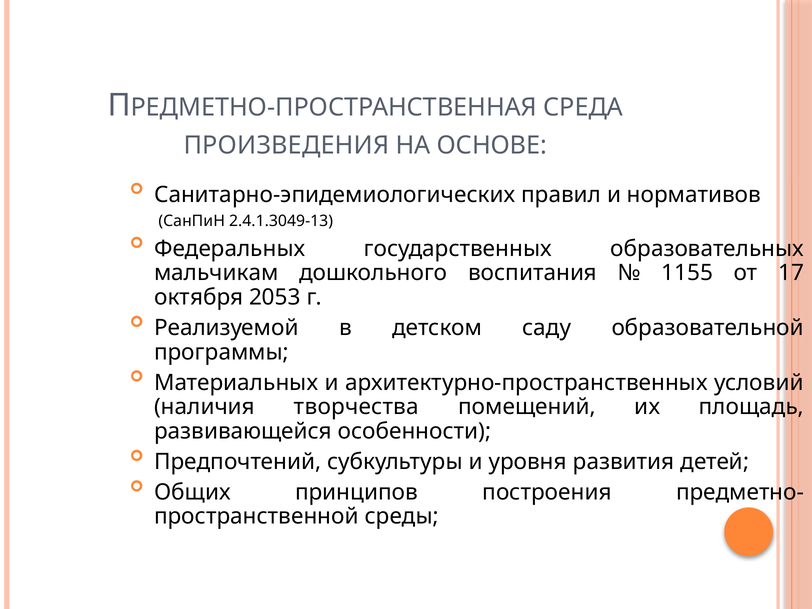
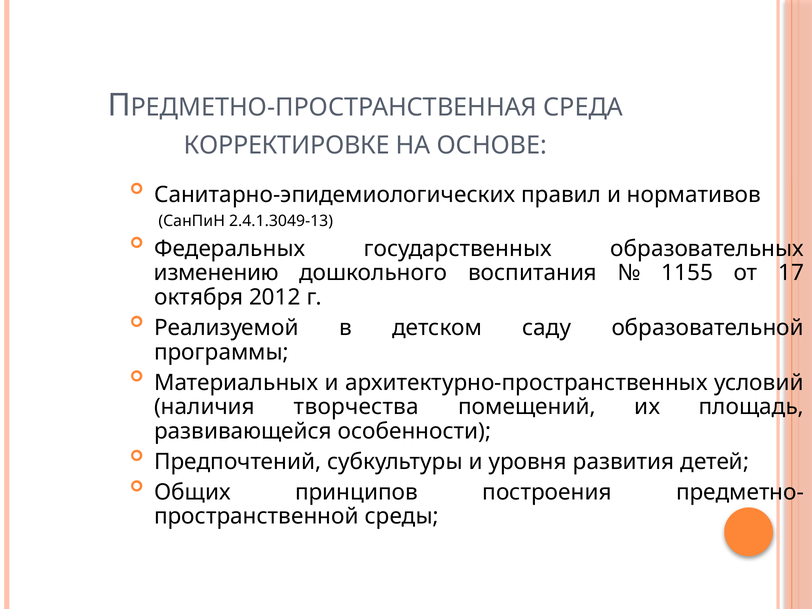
ПРОИЗВЕДЕНИЯ: ПРОИЗВЕДЕНИЯ -> КОРРЕКТИРОВКЕ (287, 145)
мальчикам: мальчикам -> изменению (216, 273)
2053: 2053 -> 2012 (275, 297)
